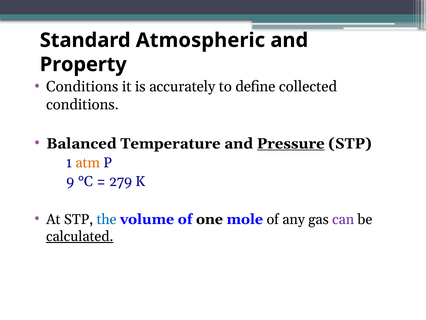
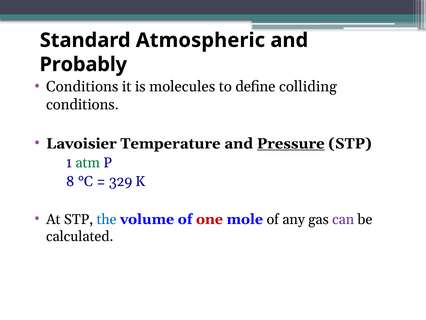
Property: Property -> Probably (83, 64)
accurately: accurately -> molecules (182, 87)
collected: collected -> colliding (308, 87)
Balanced: Balanced -> Lavoisier (81, 143)
atm colour: orange -> green (88, 163)
9: 9 -> 8 (70, 181)
279: 279 -> 329 (121, 181)
one colour: black -> red (209, 219)
calculated underline: present -> none (80, 236)
